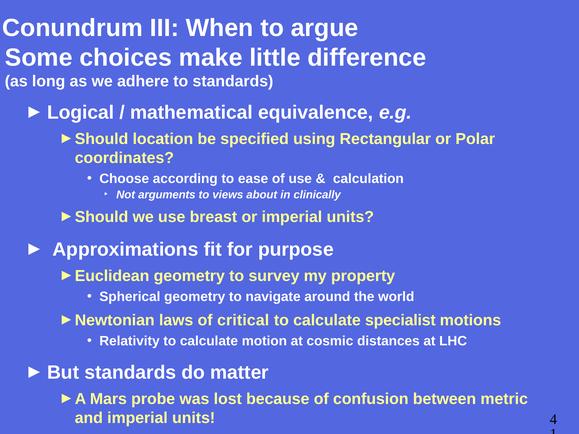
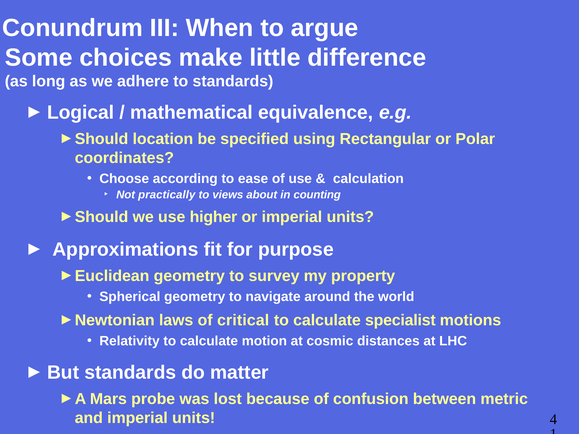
arguments: arguments -> practically (167, 195)
clinically: clinically -> counting (317, 195)
breast: breast -> higher (213, 217)
